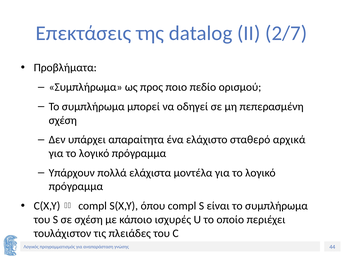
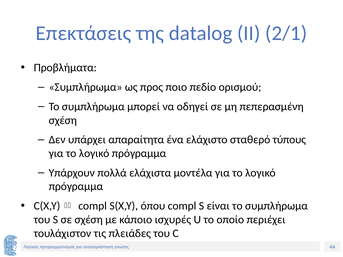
2/7: 2/7 -> 2/1 (286, 33)
αρχικά: αρχικά -> τύπους (289, 140)
